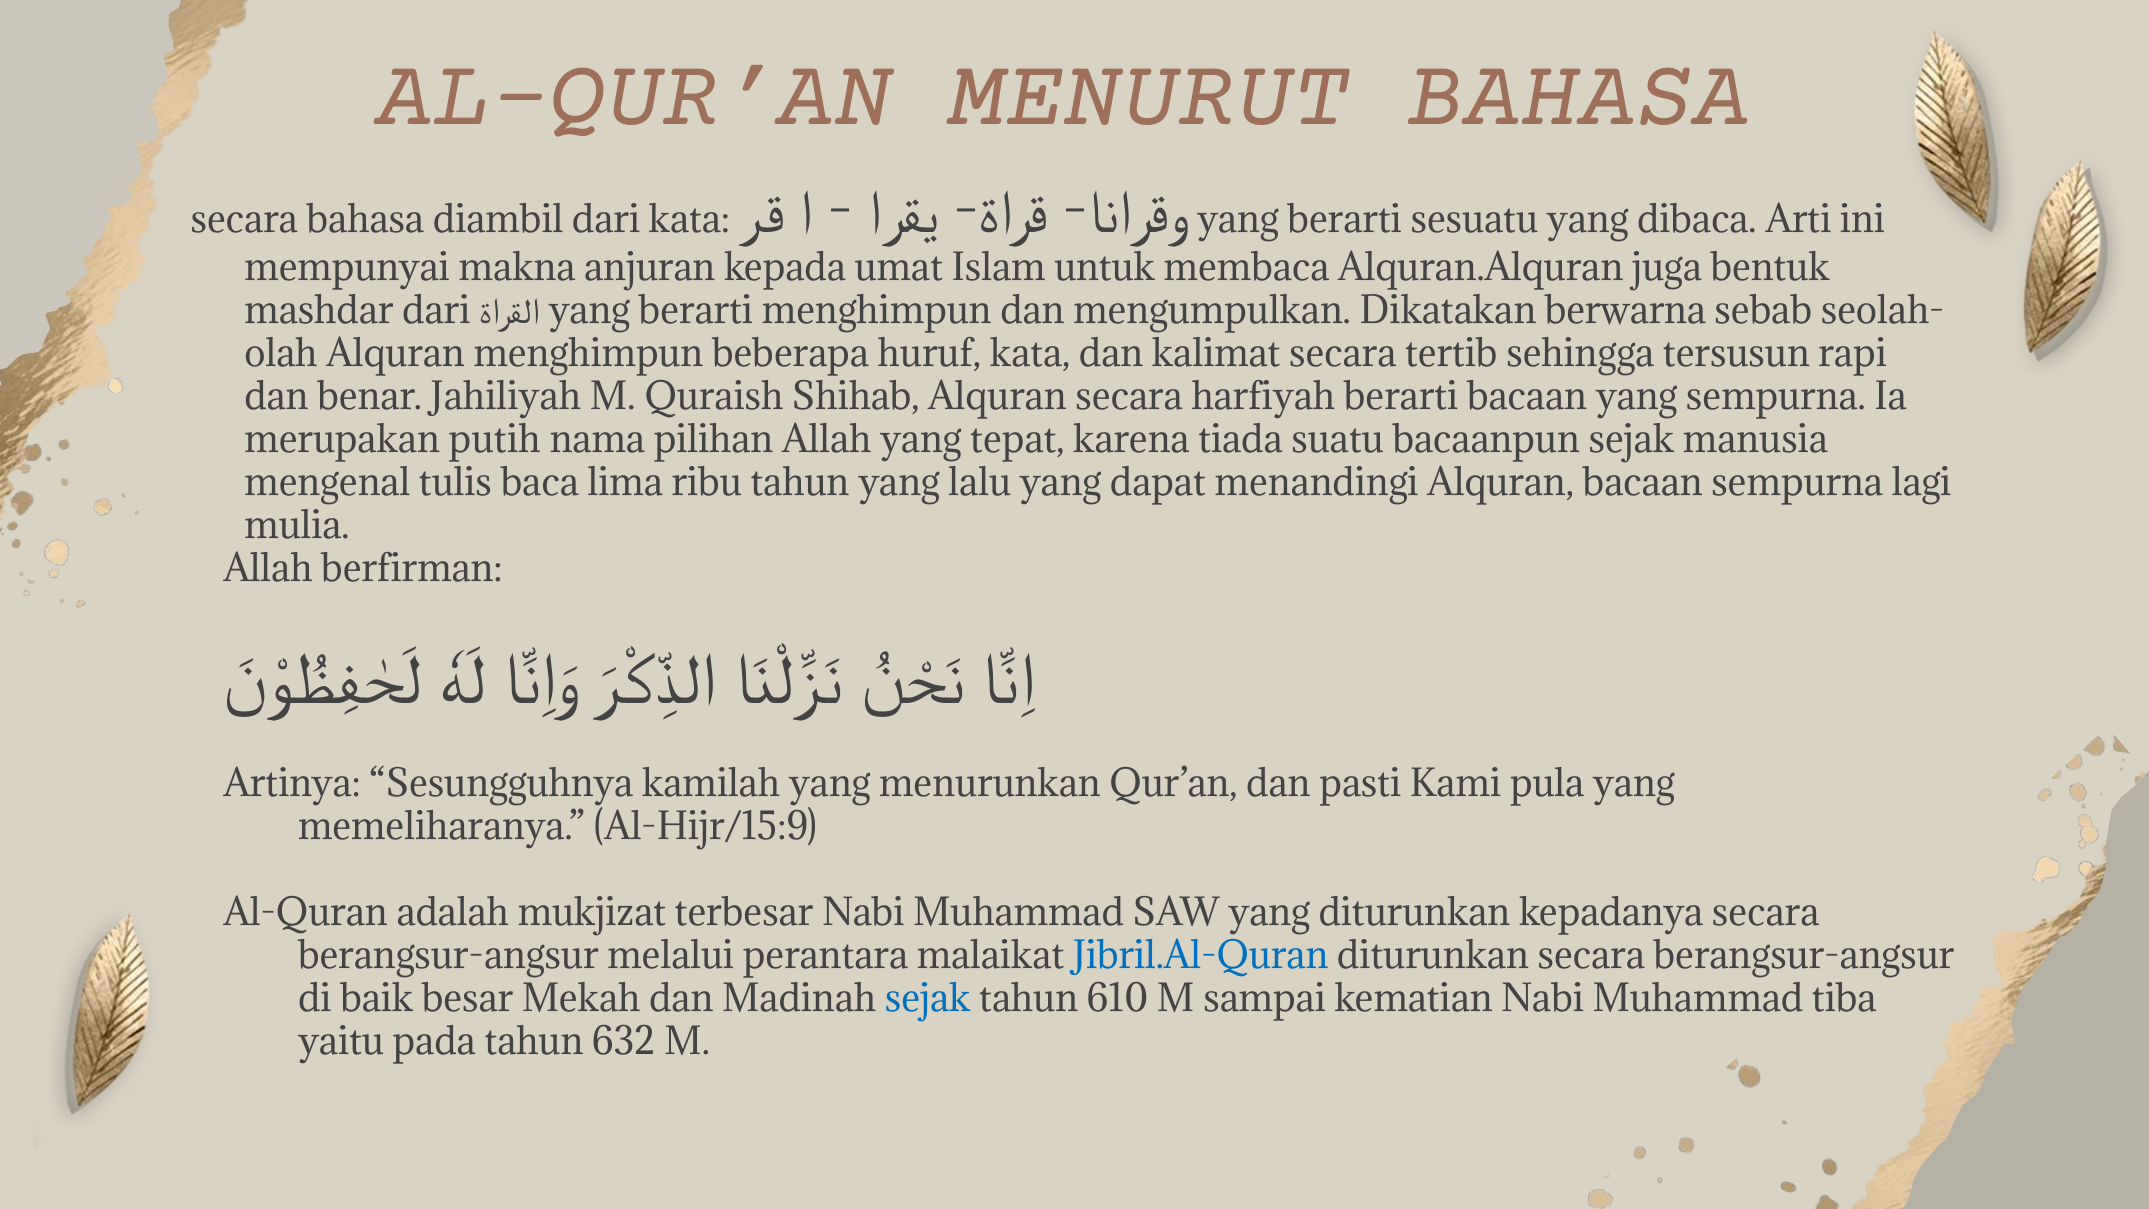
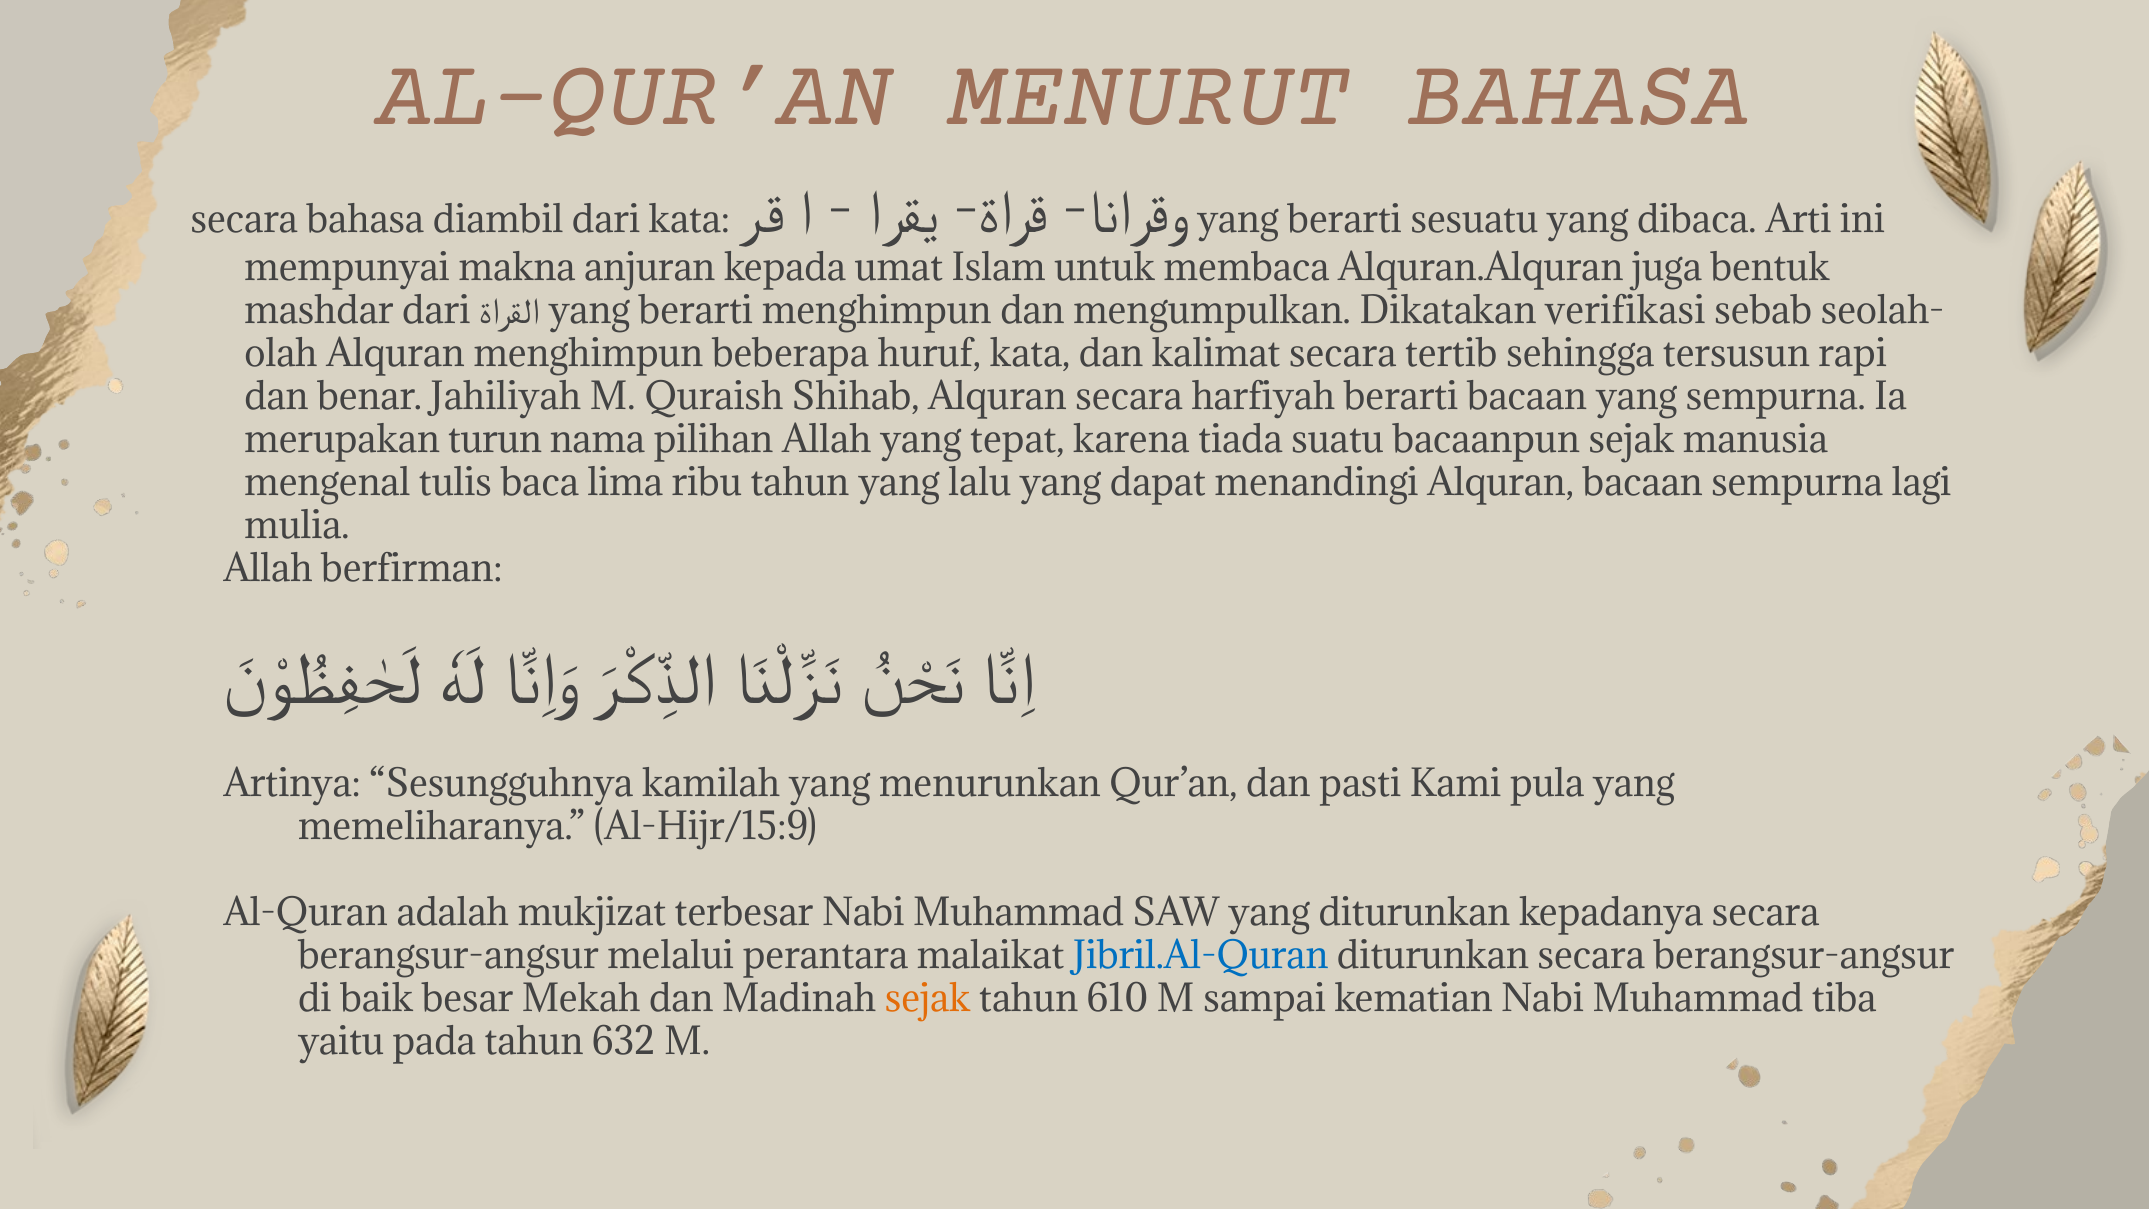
berwarna: berwarna -> verifikasi (1625, 312)
putih: putih -> turun (495, 441)
sejak colour: blue -> orange (928, 999)
